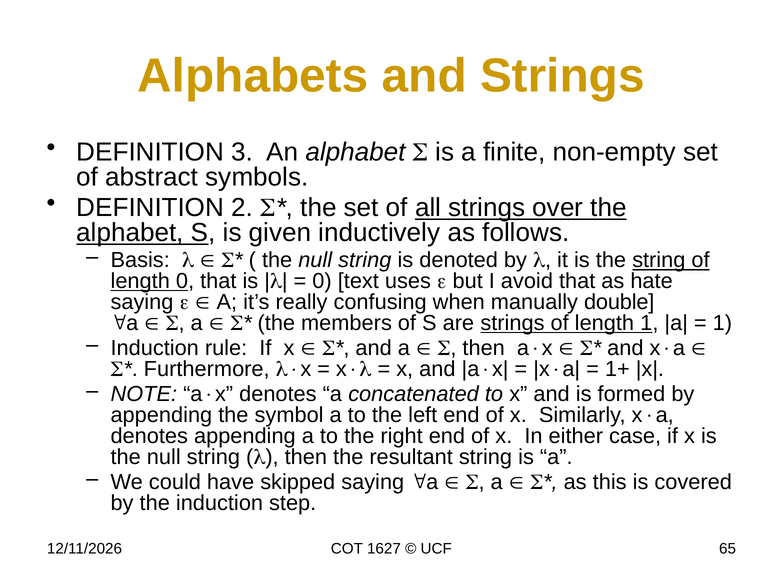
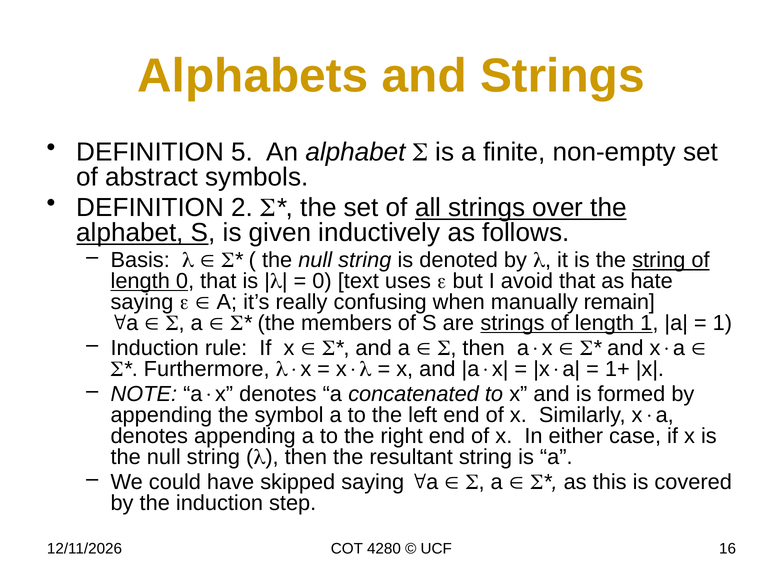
3: 3 -> 5 (242, 152)
double: double -> remain (619, 302)
1627: 1627 -> 4280 (384, 549)
65: 65 -> 16 (728, 549)
